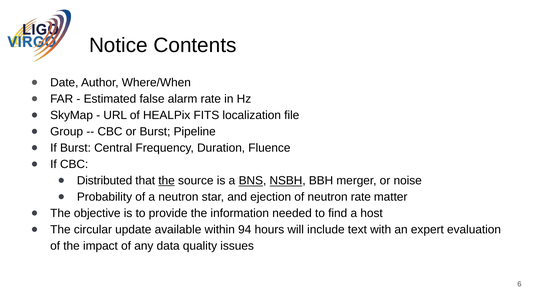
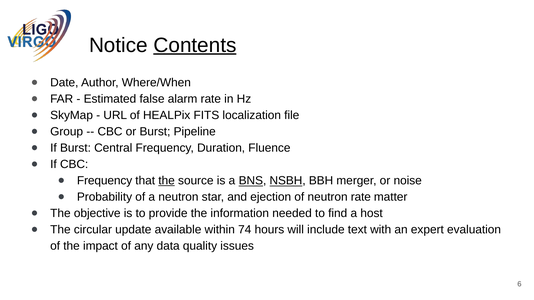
Contents underline: none -> present (195, 45)
Distributed: Distributed -> Frequency (105, 181)
94: 94 -> 74 (245, 230)
